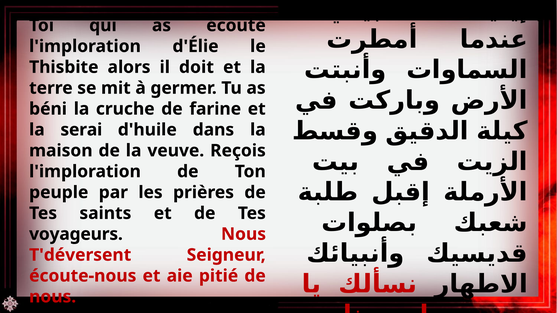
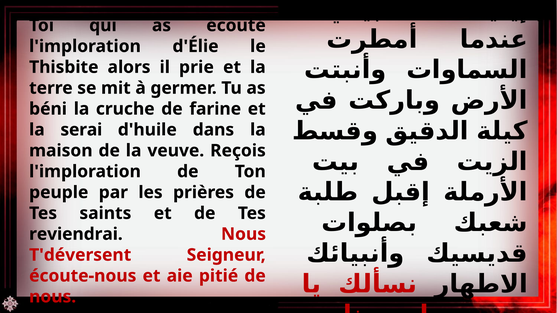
doit: doit -> prie (196, 67)
voyageurs: voyageurs -> reviendrai (76, 234)
